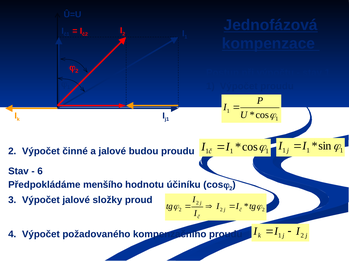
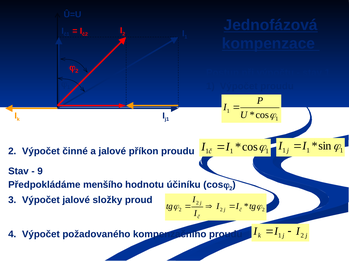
budou: budou -> příkon (144, 152)
6: 6 -> 9 (40, 172)
